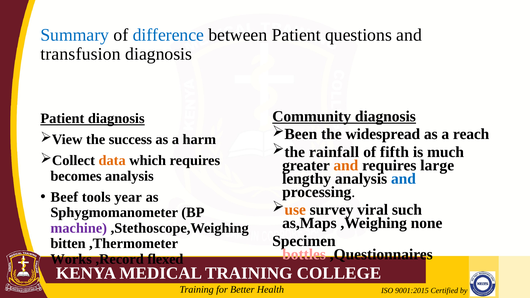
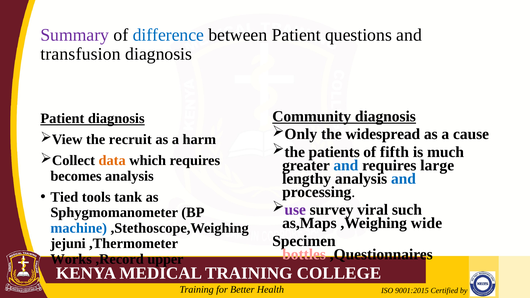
Summary colour: blue -> purple (75, 35)
Been: Been -> Only (301, 134)
reach: reach -> cause (471, 134)
success: success -> recruit (130, 140)
rainfall: rainfall -> patients (334, 152)
and colour: orange -> blue (346, 165)
Beef: Beef -> Tied (64, 197)
year: year -> tank (128, 197)
use colour: orange -> purple (295, 210)
none: none -> wide (426, 223)
machine colour: purple -> blue (79, 228)
bitten: bitten -> jejuni (68, 244)
flexed: flexed -> upper (165, 259)
